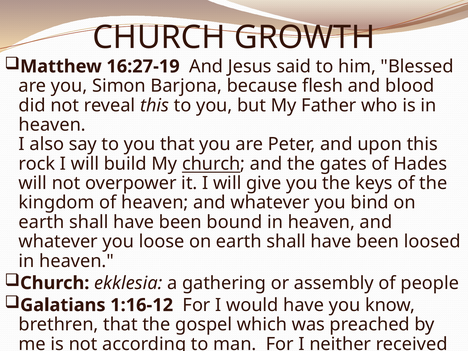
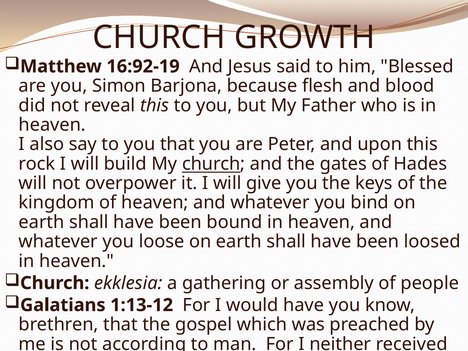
16:27-19: 16:27-19 -> 16:92-19 (143, 66)
1:16-12: 1:16-12 -> 1:13-12 (142, 305)
